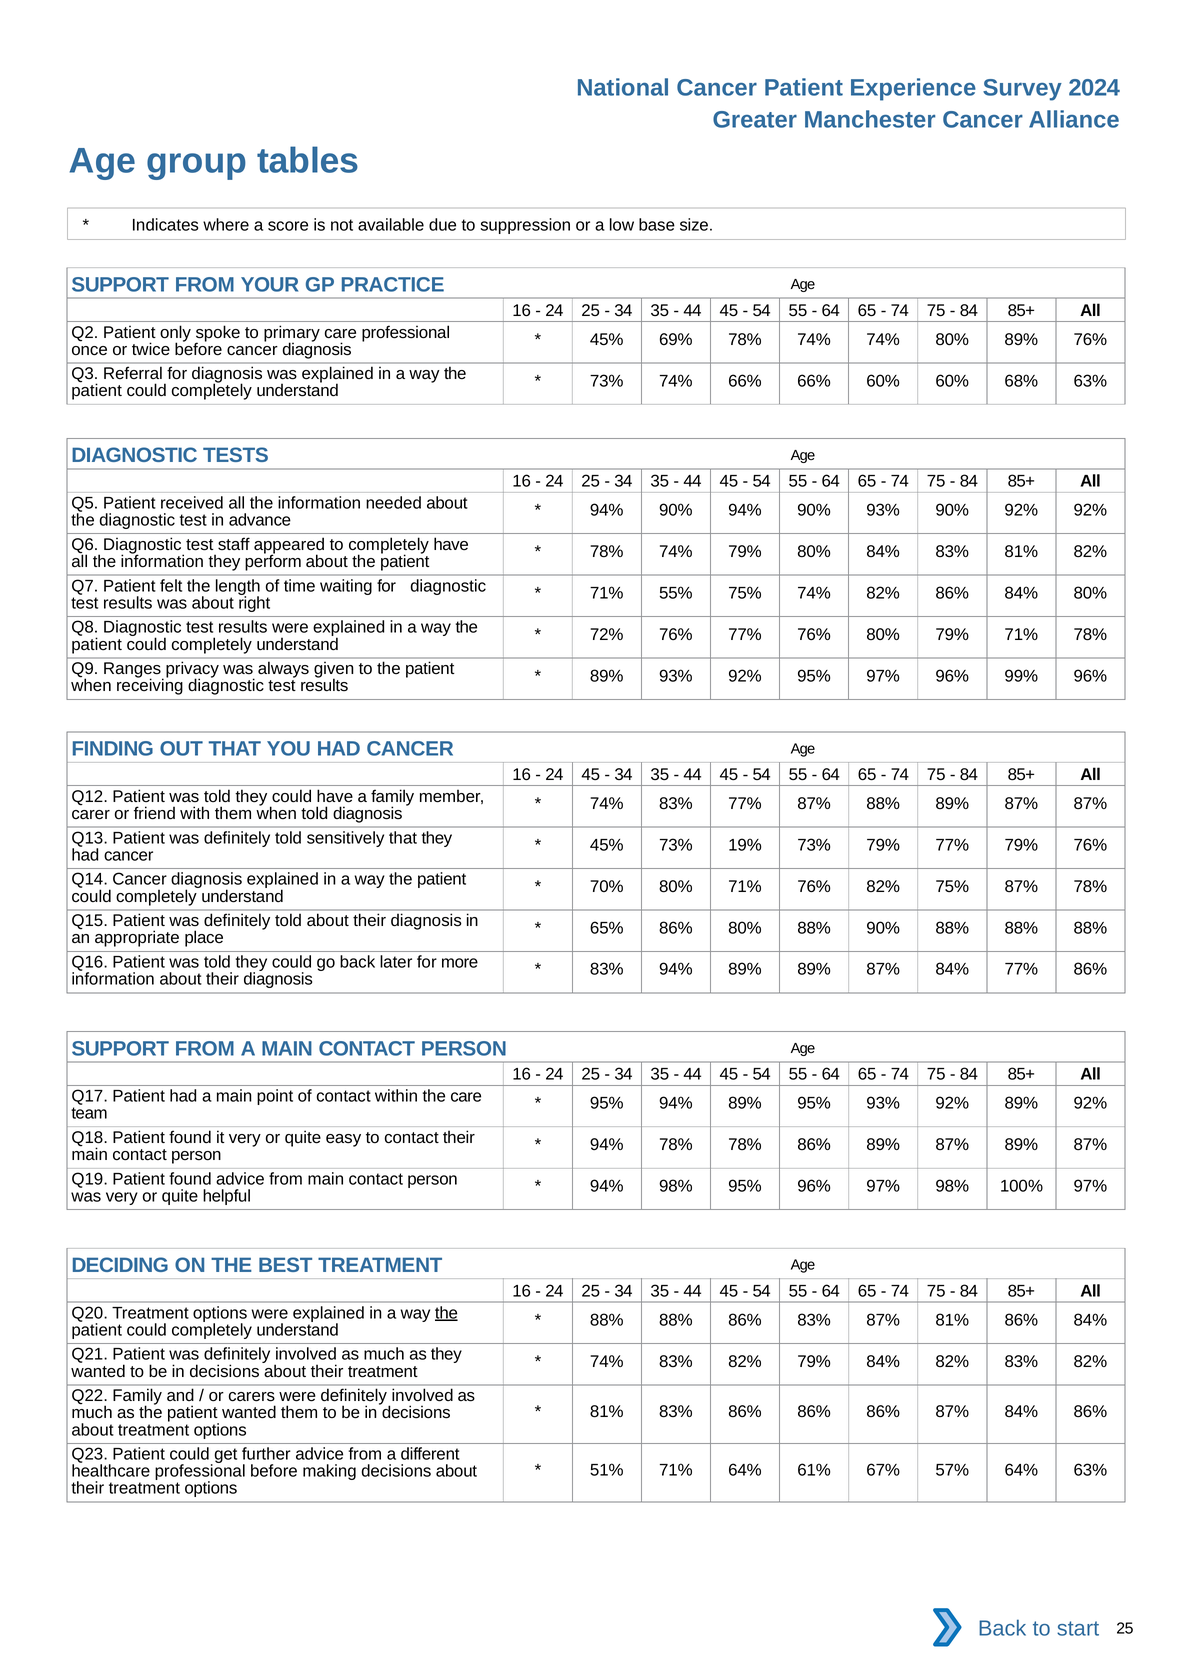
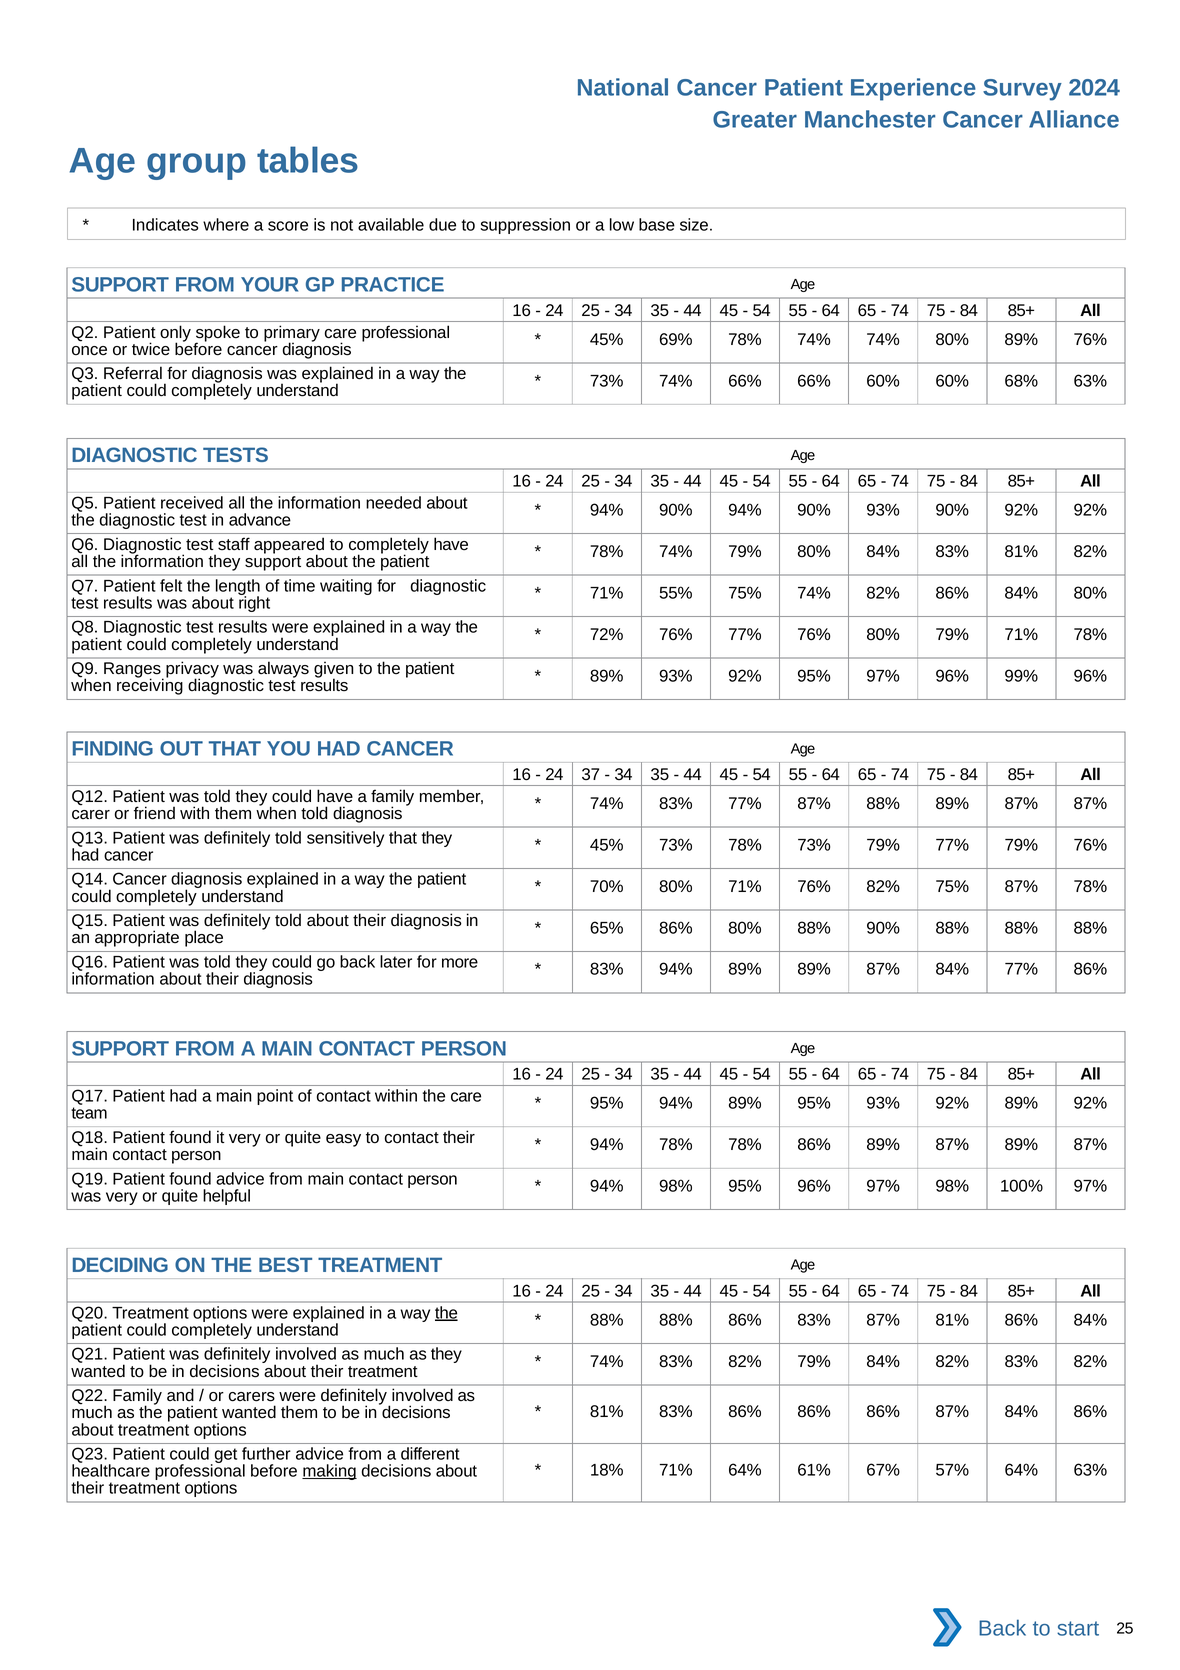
they perform: perform -> support (273, 562)
24 45: 45 -> 37 (591, 775)
73% 19%: 19% -> 78% (745, 845)
51%: 51% -> 18% (607, 1470)
making underline: none -> present (330, 1471)
